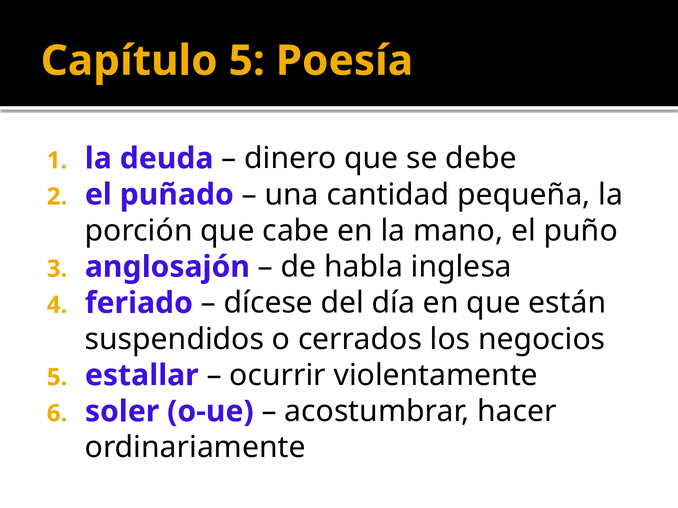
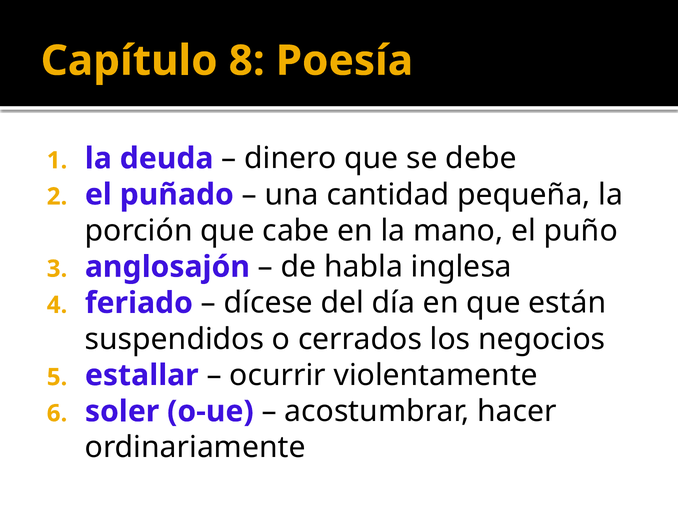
Capítulo 5: 5 -> 8 (247, 61)
